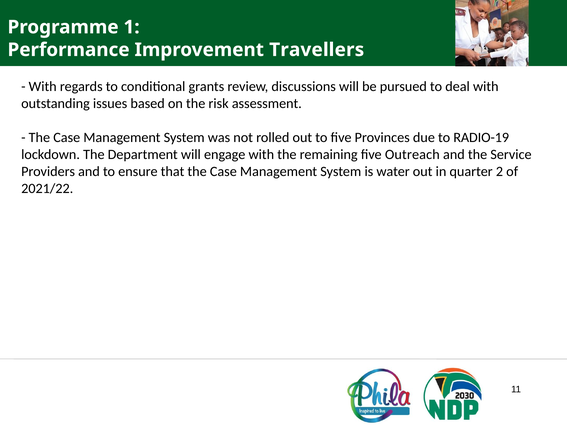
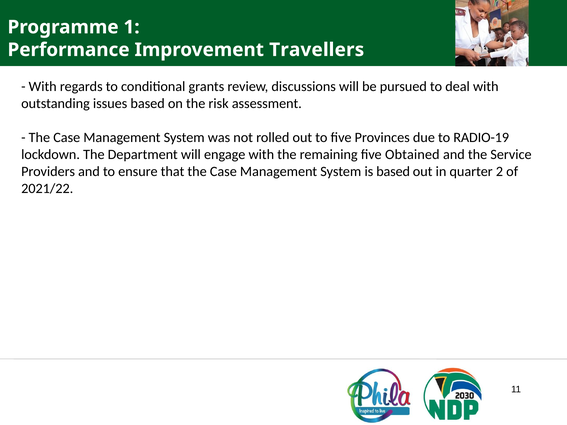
Outreach: Outreach -> Obtained (412, 155)
is water: water -> based (393, 172)
